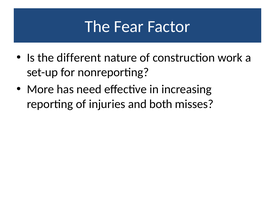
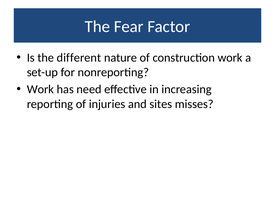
More: More -> Work (40, 89)
both: both -> sites (161, 104)
